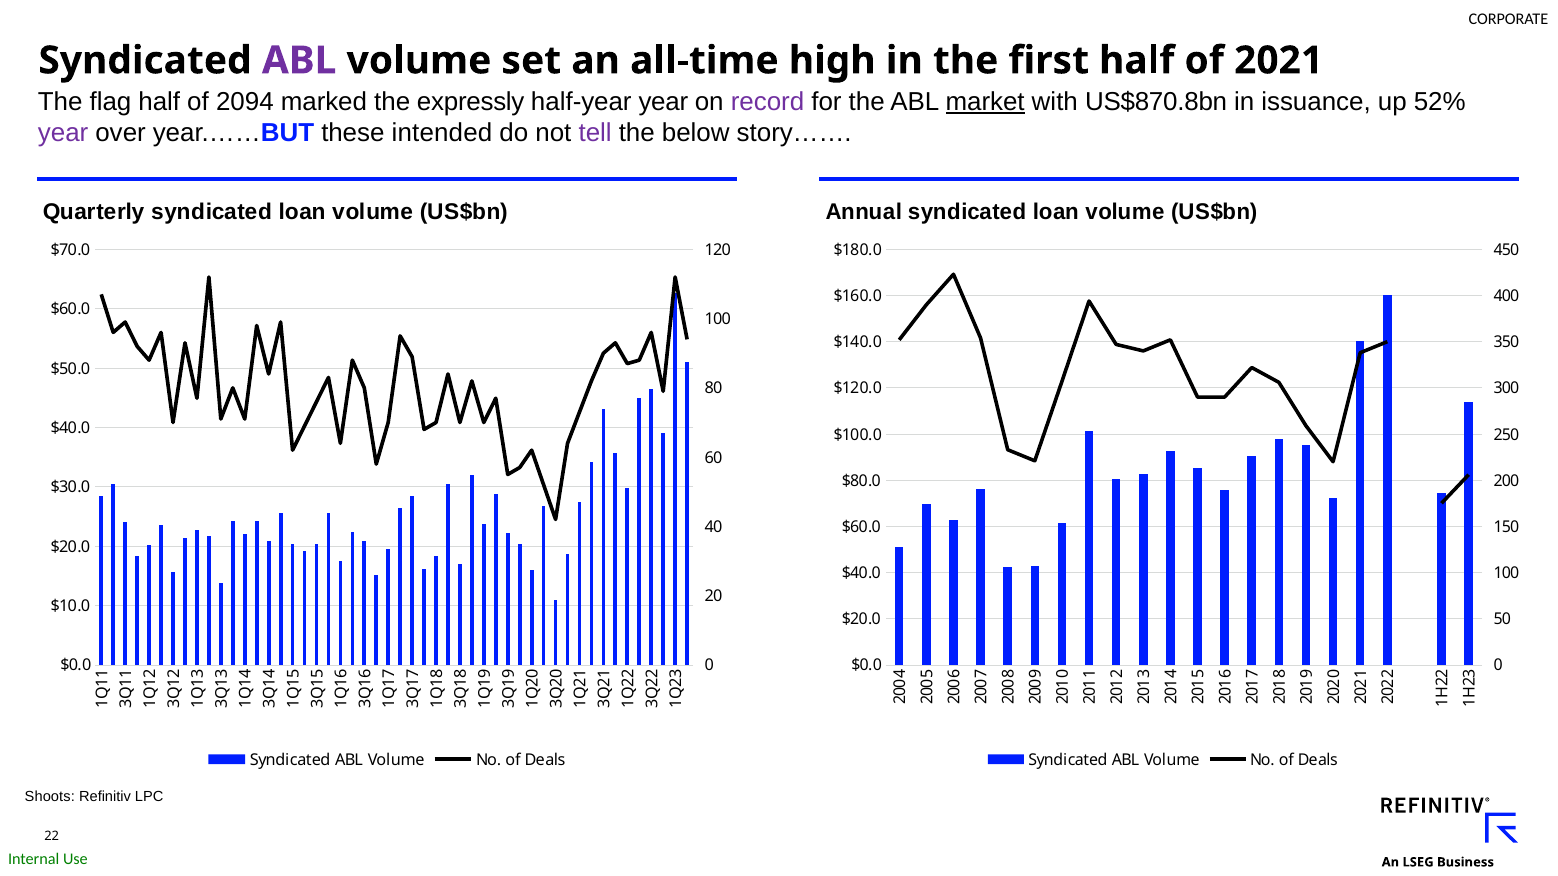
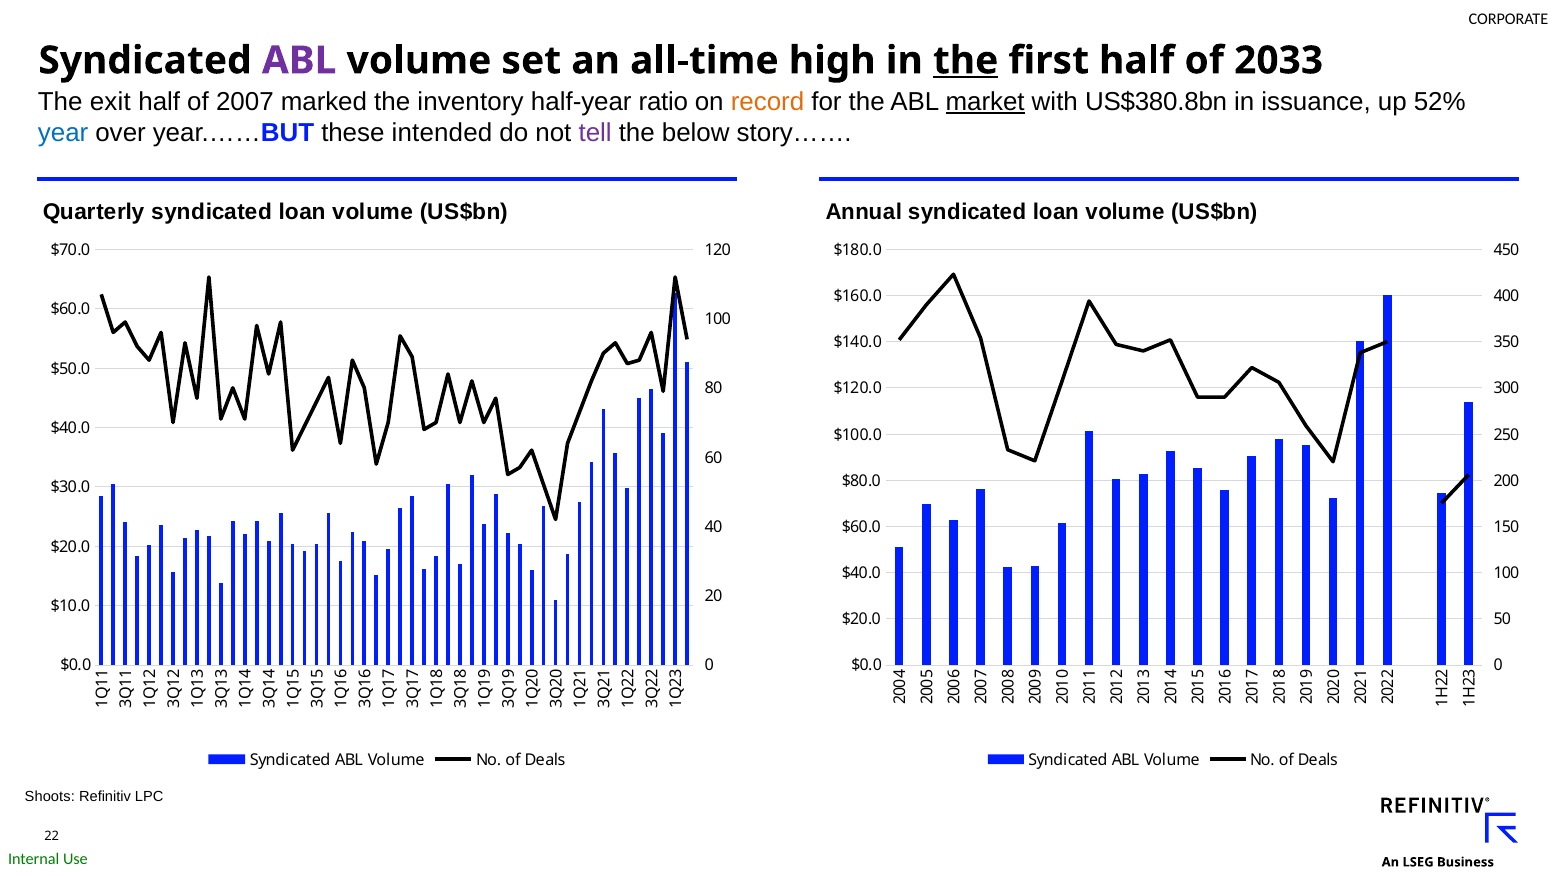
the underline: none -> present (966, 61)
2021: 2021 -> 2033 (1279, 61)
flag: flag -> exit (110, 102)
2094: 2094 -> 2007 (245, 102)
expressly: expressly -> inventory (471, 102)
half-year year: year -> ratio (663, 102)
record colour: purple -> orange (768, 102)
US$870.8bn: US$870.8bn -> US$380.8bn (1156, 102)
year colour: purple -> blue (63, 133)
